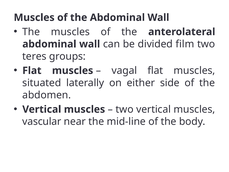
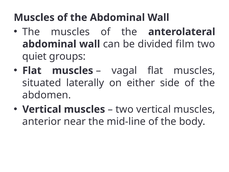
teres: teres -> quiet (34, 56)
vascular: vascular -> anterior (42, 121)
